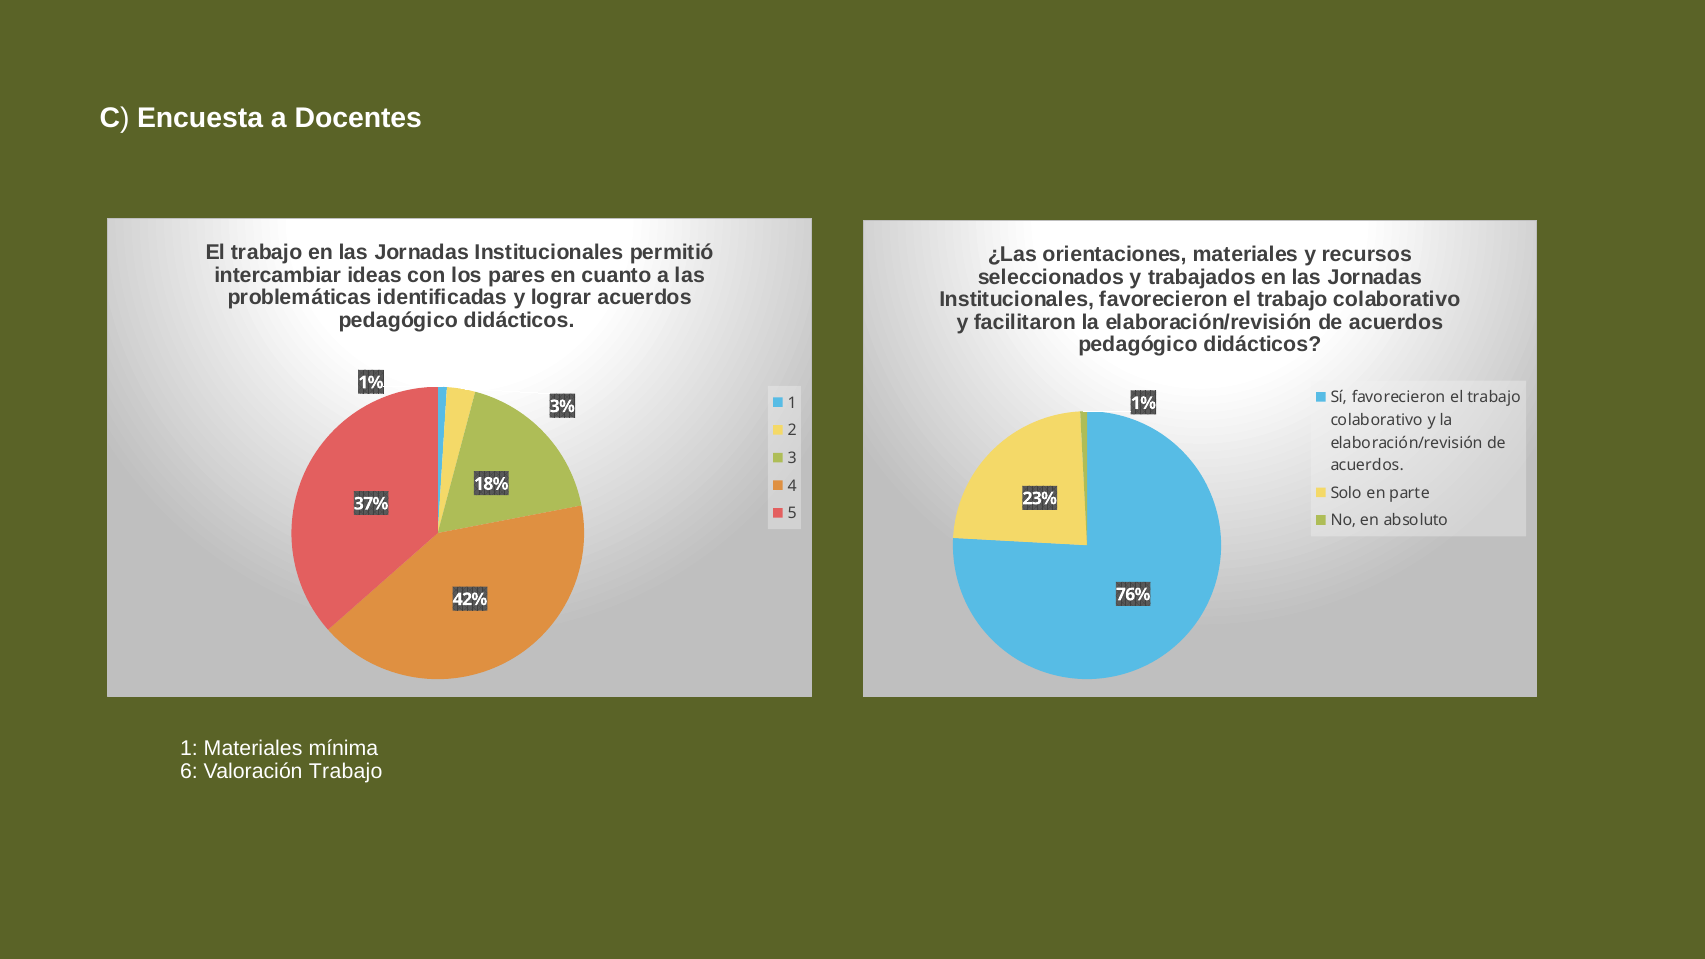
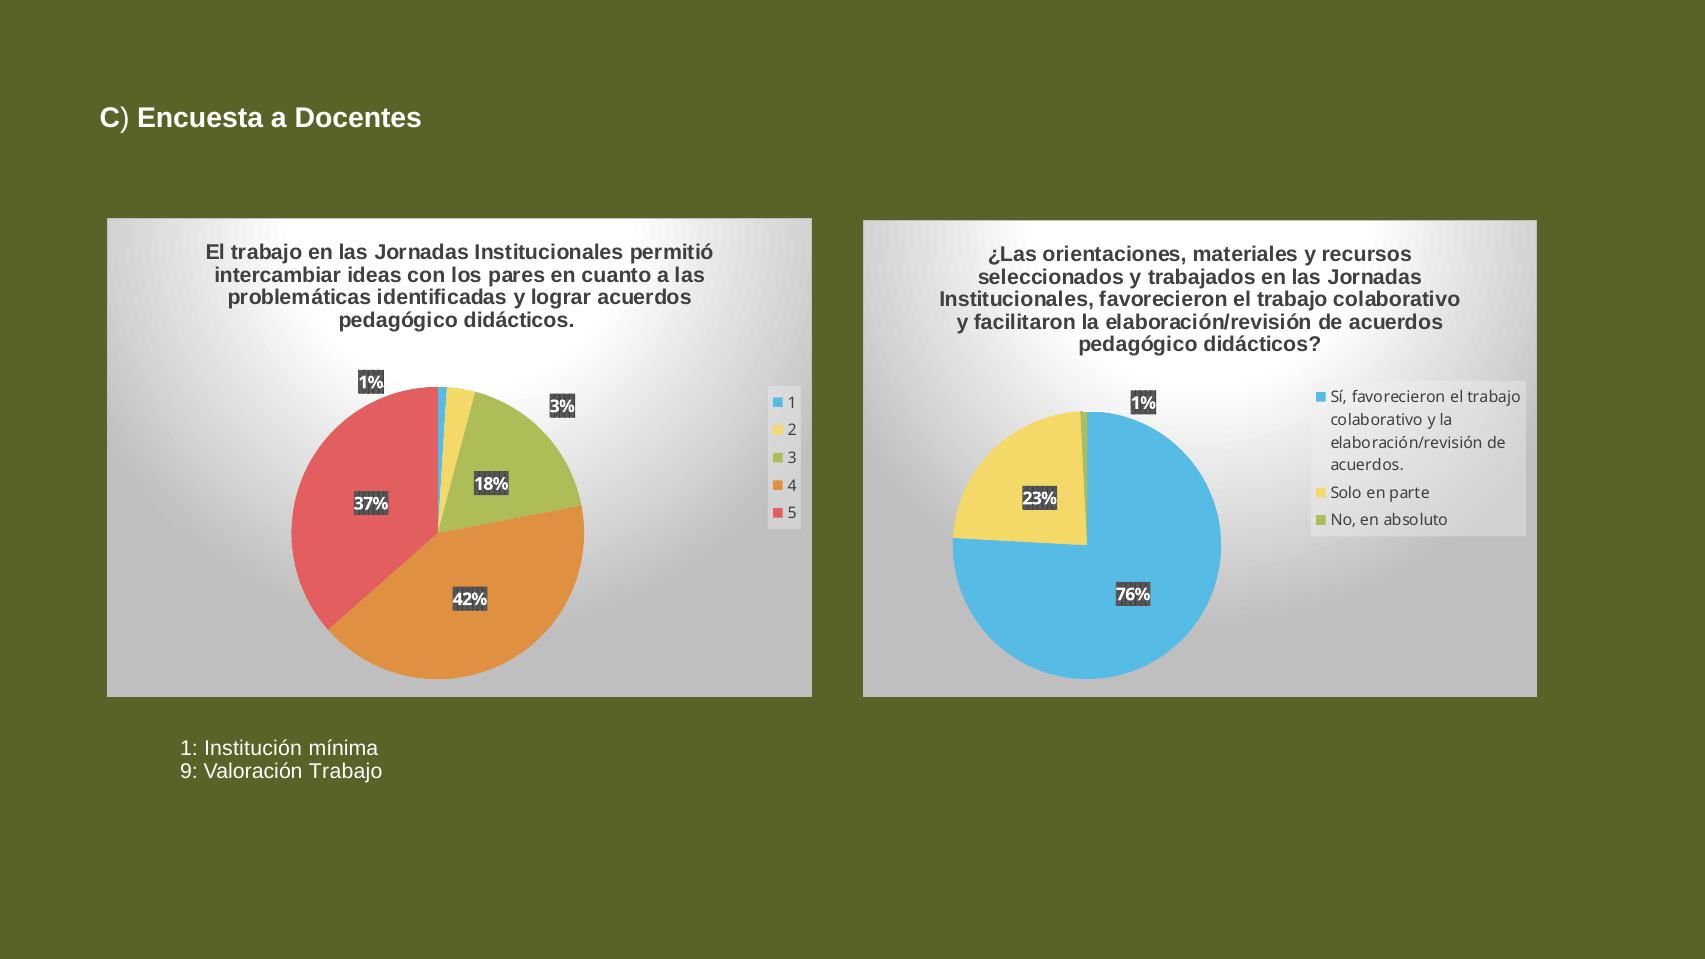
1 Materiales: Materiales -> Institución (253, 749)
6: 6 -> 9 (189, 772)
